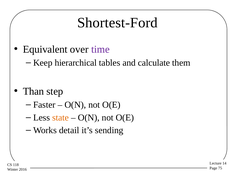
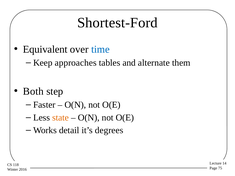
time colour: purple -> blue (100, 49)
hierarchical: hierarchical -> approaches (76, 63)
calculate: calculate -> alternate (154, 63)
Than: Than -> Both (33, 91)
sending: sending -> degrees (109, 130)
